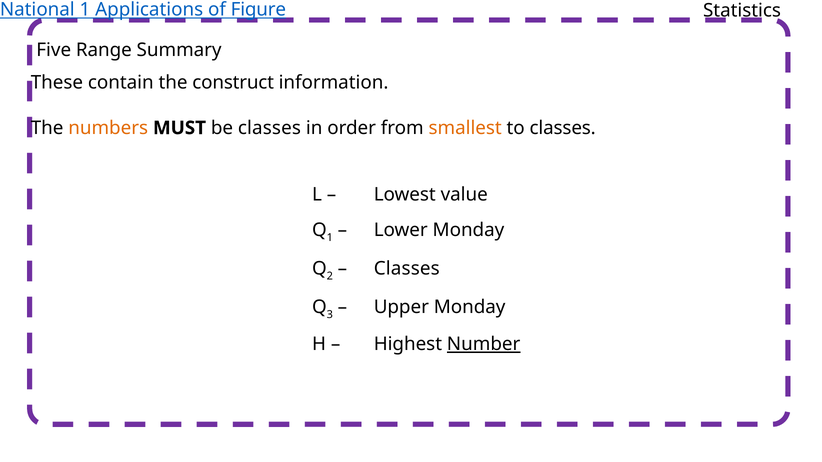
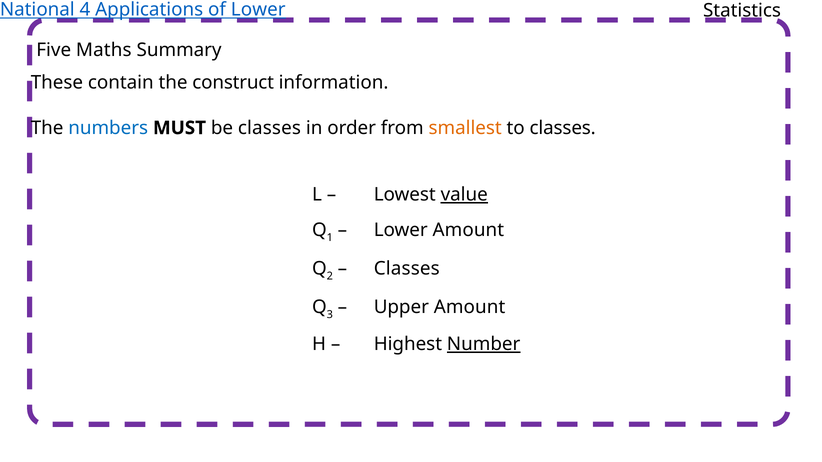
National 1: 1 -> 4 (85, 10)
of Figure: Figure -> Lower (258, 10)
Range: Range -> Maths (104, 50)
numbers colour: orange -> blue (108, 128)
value underline: none -> present (464, 195)
Lower Monday: Monday -> Amount (468, 230)
Upper Monday: Monday -> Amount (470, 307)
